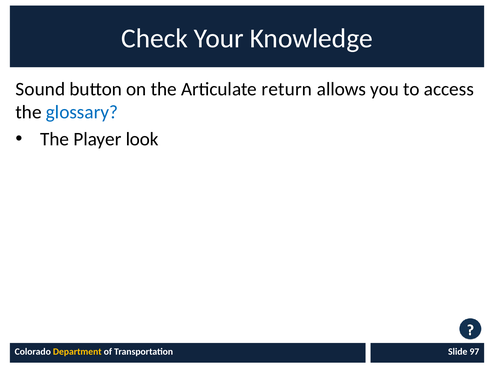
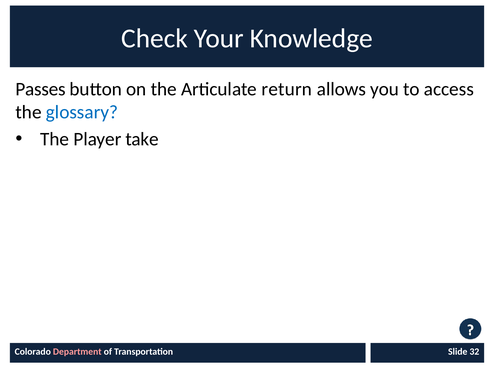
Sound: Sound -> Passes (41, 89)
look: look -> take (142, 139)
Department colour: yellow -> pink (77, 352)
97: 97 -> 32 (474, 352)
